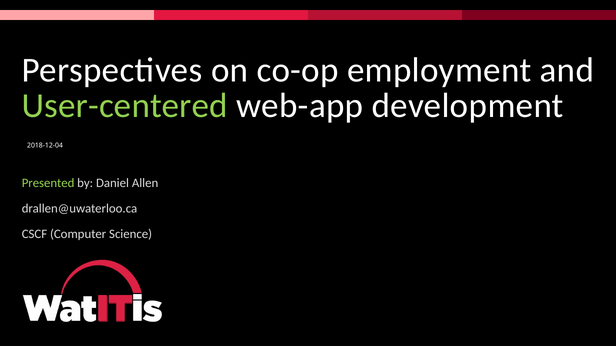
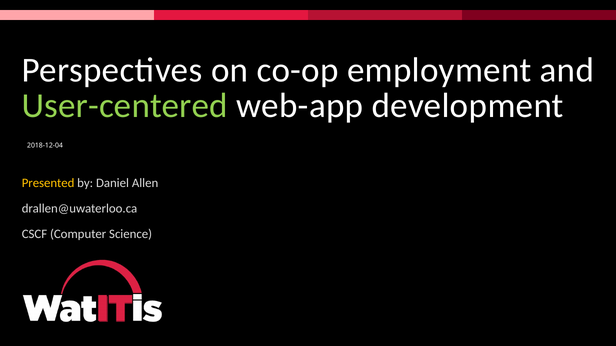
Presented colour: light green -> yellow (48, 183)
